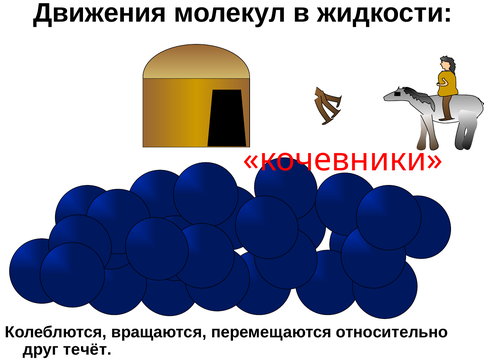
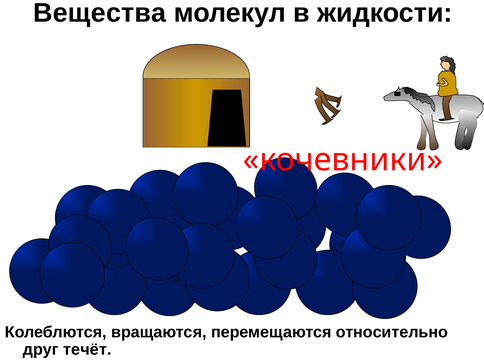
Движения: Движения -> Вещества (100, 13)
